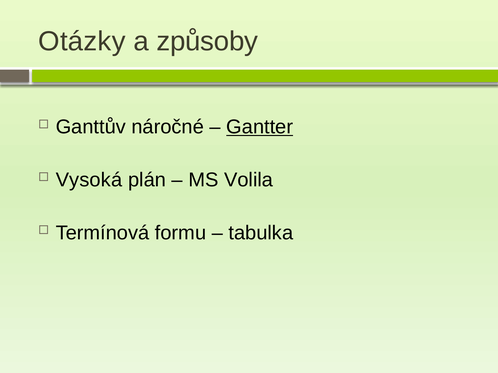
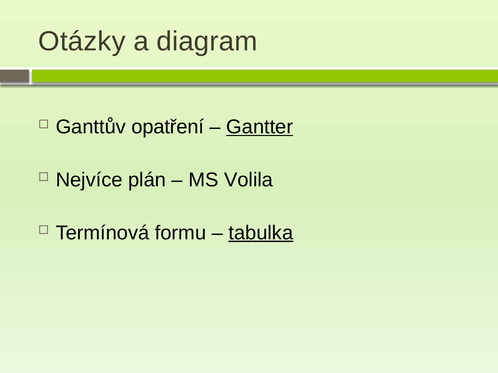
způsoby: způsoby -> diagram (207, 41)
náročné: náročné -> opatření (168, 127)
Vysoká: Vysoká -> Nejvíce (89, 180)
tabulka underline: none -> present (261, 233)
